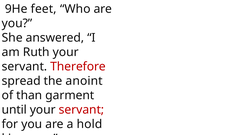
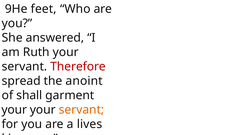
than: than -> shall (29, 96)
until: until -> your (14, 110)
servant colour: red -> orange (81, 110)
hold: hold -> lives (90, 125)
